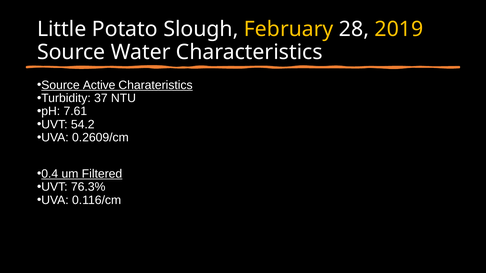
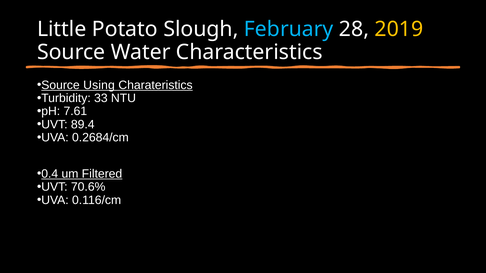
February colour: yellow -> light blue (289, 29)
Active: Active -> Using (99, 85)
37: 37 -> 33 (101, 98)
54.2: 54.2 -> 89.4 (83, 125)
0.2609/cm: 0.2609/cm -> 0.2684/cm (100, 138)
76.3%: 76.3% -> 70.6% (88, 187)
